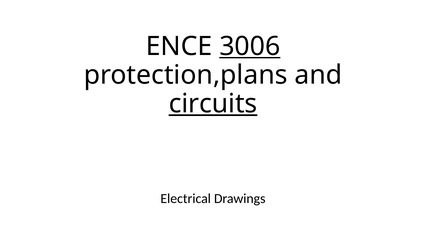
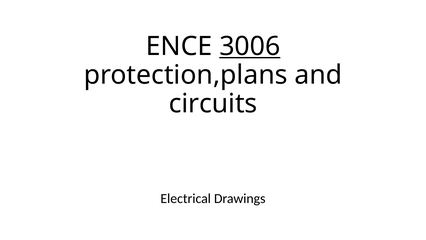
circuits underline: present -> none (213, 104)
